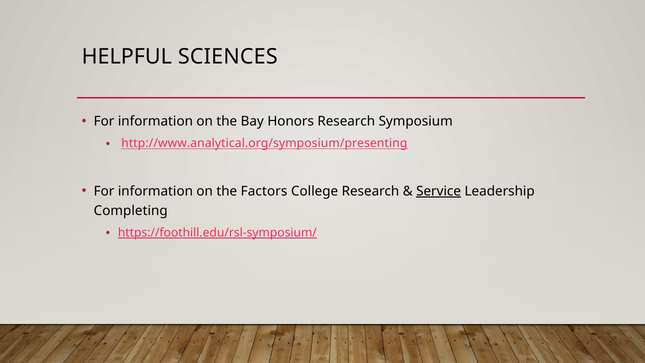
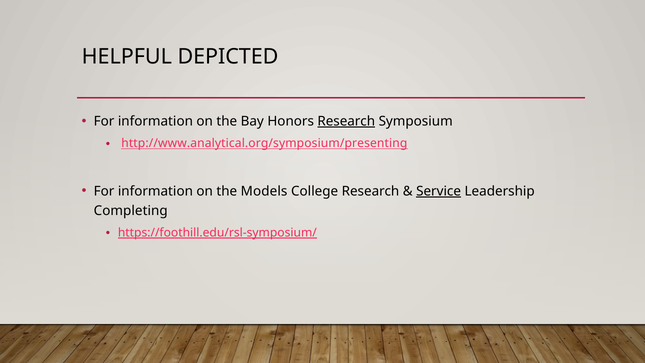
SCIENCES: SCIENCES -> DEPICTED (228, 56)
Research underline: none -> present (346, 121)
Factors: Factors -> Models (264, 191)
